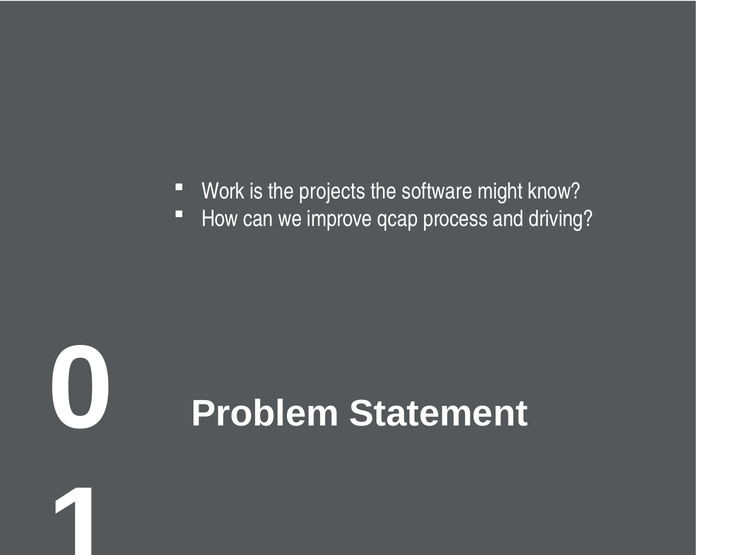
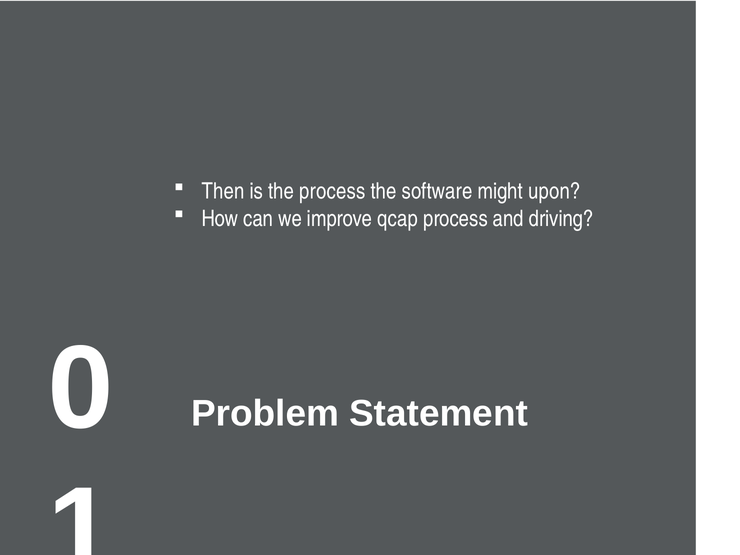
Work: Work -> Then (223, 191)
the projects: projects -> process (332, 191)
know: know -> upon (554, 191)
